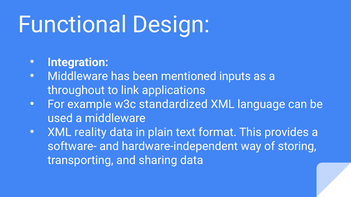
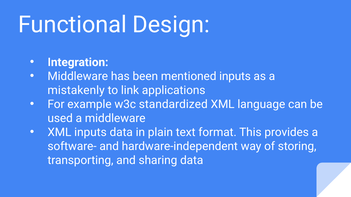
throughout: throughout -> mistakenly (76, 90)
XML reality: reality -> inputs (90, 133)
